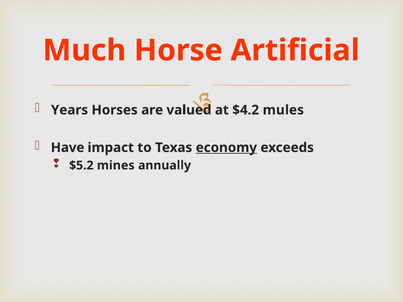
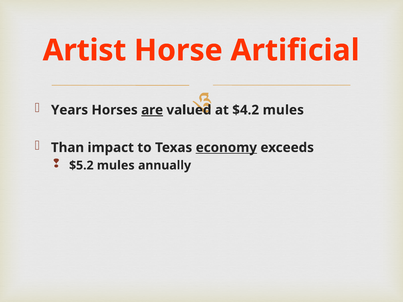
Much: Much -> Artist (85, 50)
are underline: none -> present (152, 110)
Have: Have -> Than (68, 148)
$5.2 mines: mines -> mules (116, 166)
